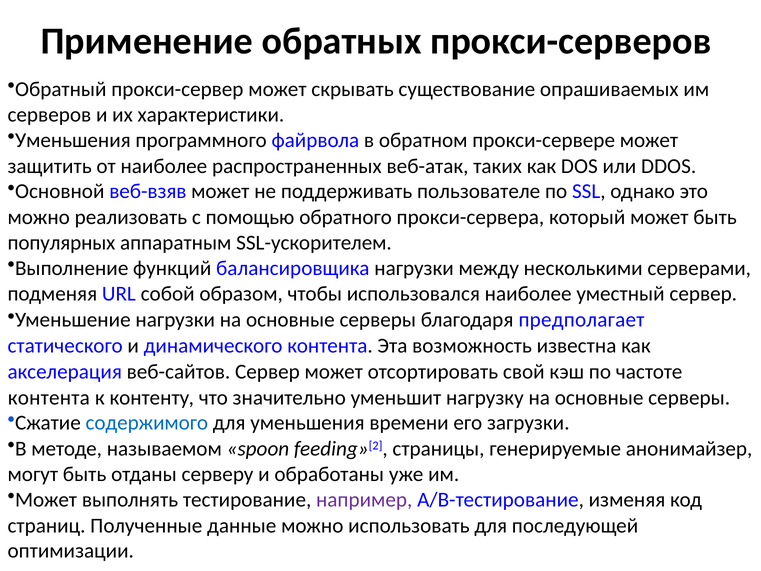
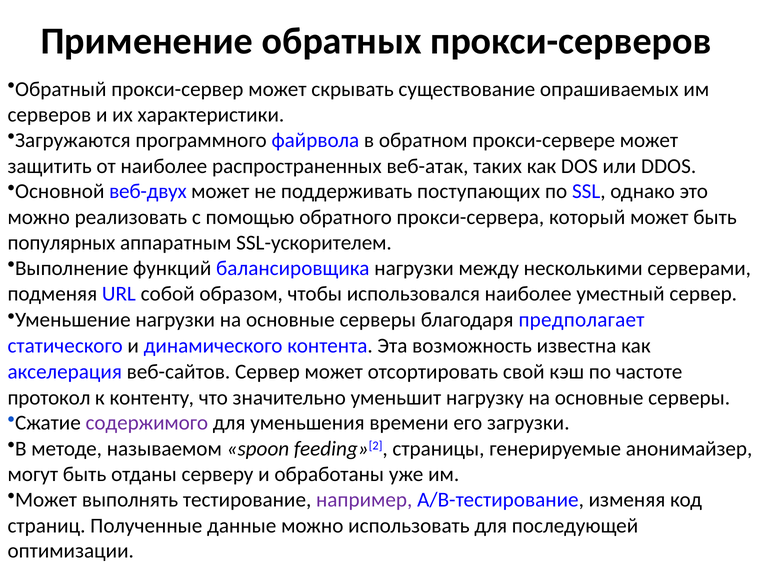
Уменьшения: Уменьшения -> Загружаются (73, 140)
веб-взяв: веб-взяв -> веб-двух (148, 191)
пользователе: пользователе -> поступающих (479, 191)
контента: контента -> протокол (49, 397)
содержимого colour: blue -> purple (147, 423)
